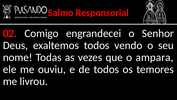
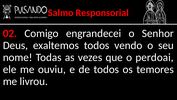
ampara: ampara -> perdoai (155, 57)
